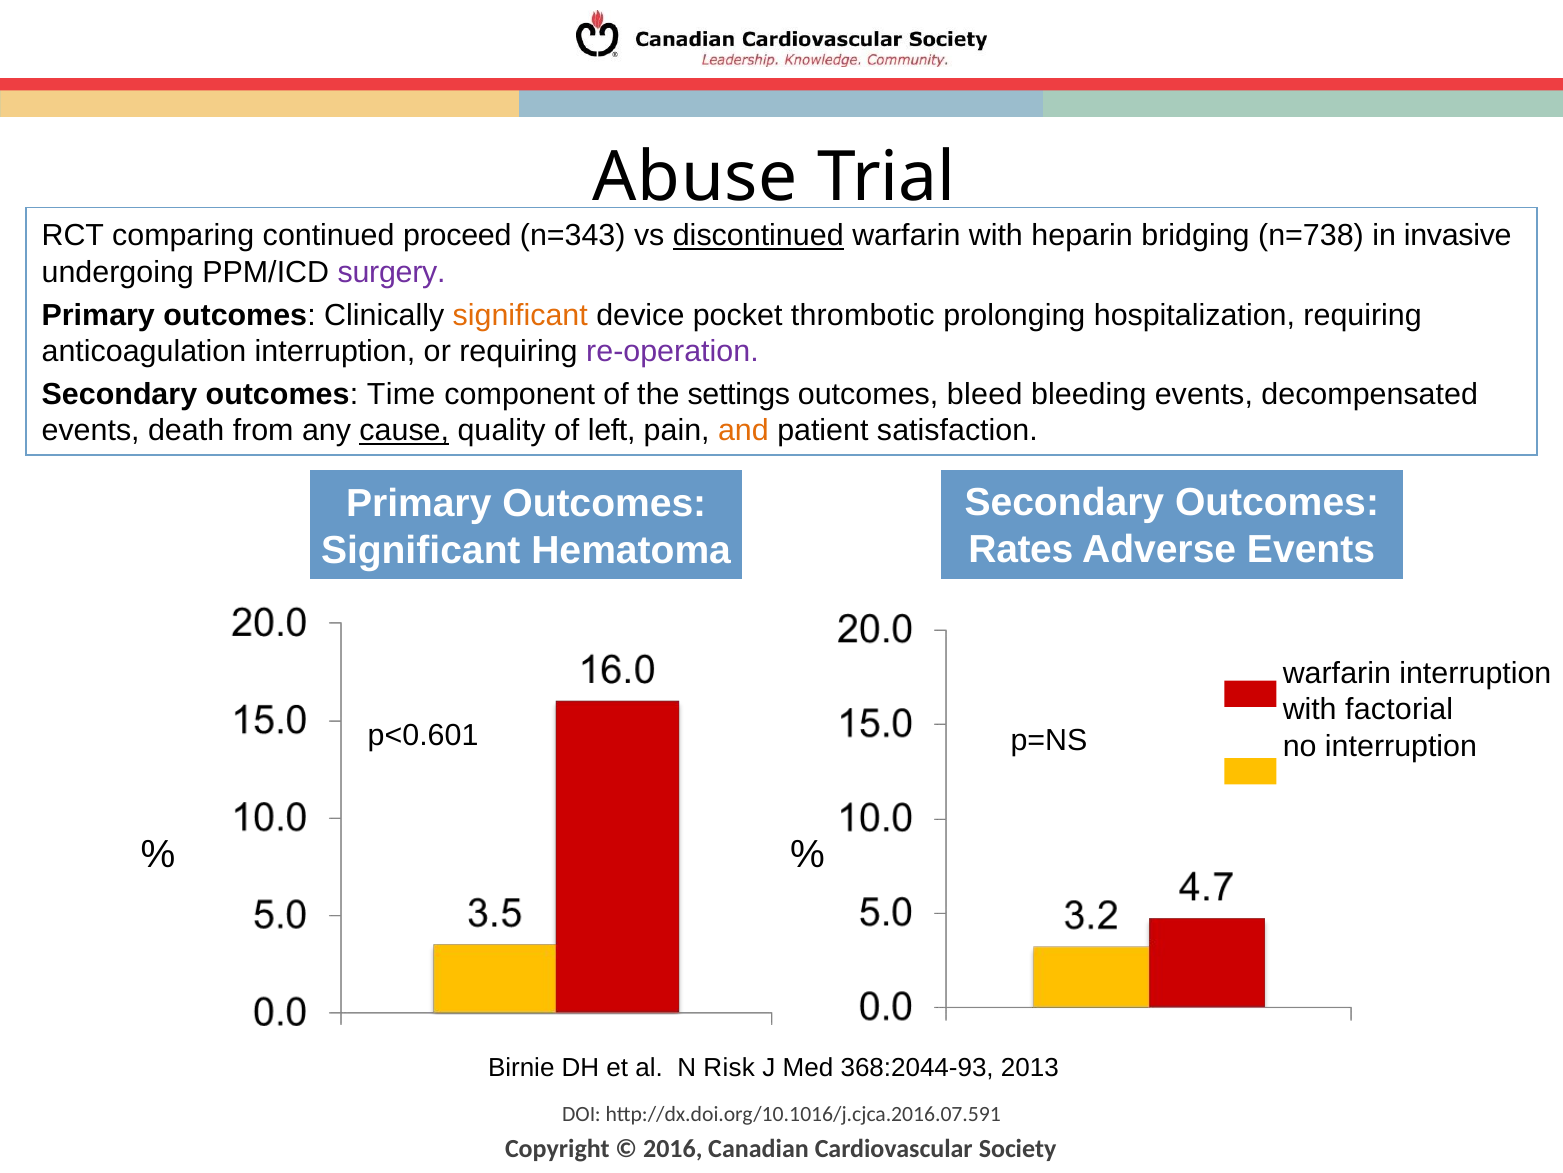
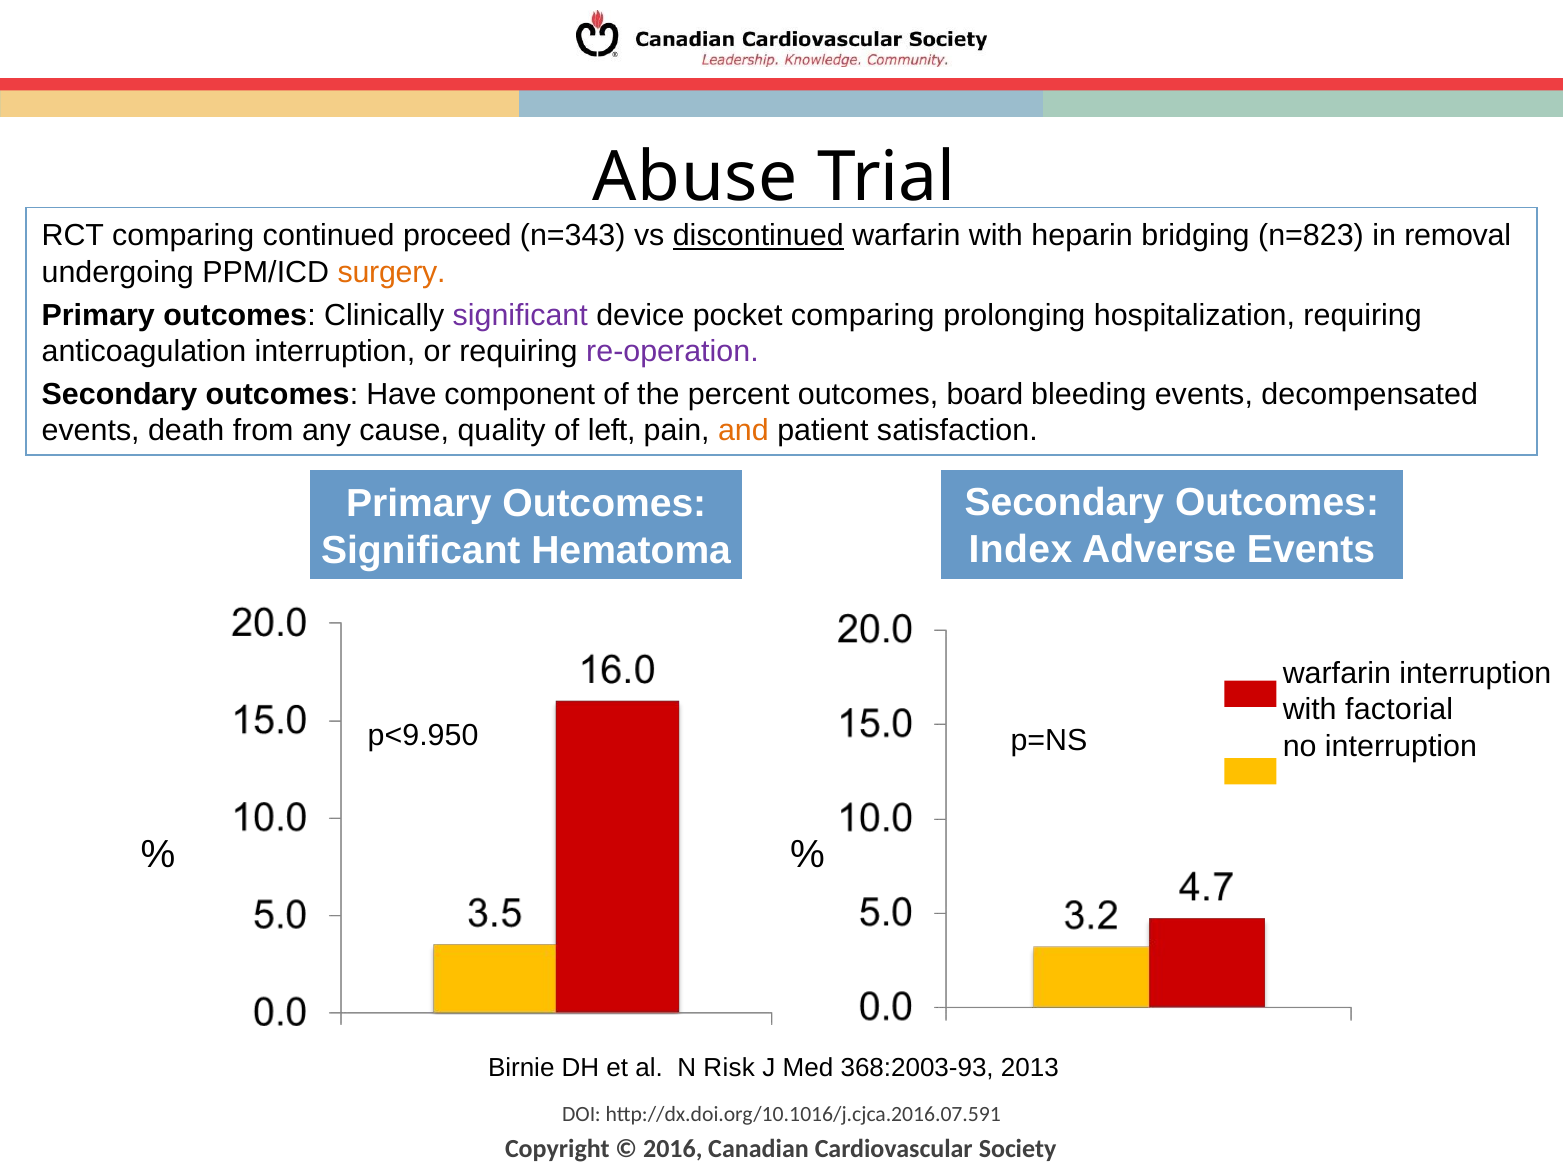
n=738: n=738 -> n=823 (1311, 236)
invasive: invasive -> removal (1458, 236)
surgery colour: purple -> orange (392, 272)
significant colour: orange -> purple (520, 315)
pocket thrombotic: thrombotic -> comparing (863, 315)
Time: Time -> Have (401, 394)
settings: settings -> percent (739, 394)
bleed: bleed -> board (985, 394)
cause underline: present -> none (404, 430)
Rates: Rates -> Index (1020, 550)
p<0.601: p<0.601 -> p<9.950 (423, 735)
368:2044-93: 368:2044-93 -> 368:2003-93 (917, 1067)
